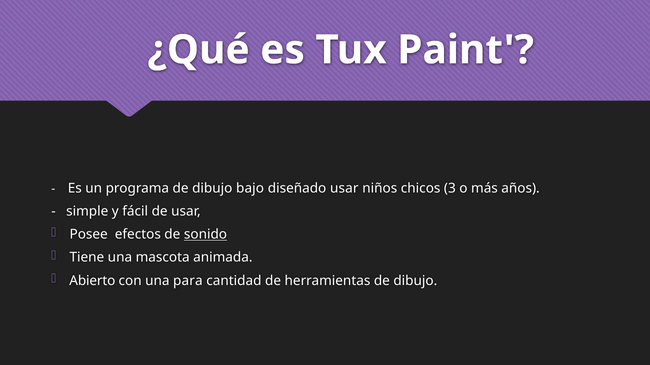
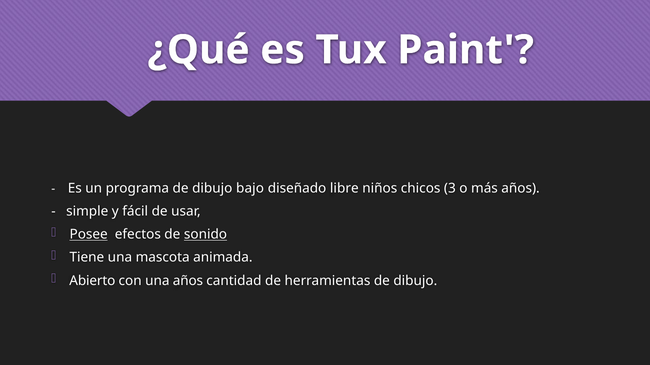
diseñado usar: usar -> libre (344, 189)
Posee underline: none -> present (89, 235)
una para: para -> años (188, 281)
